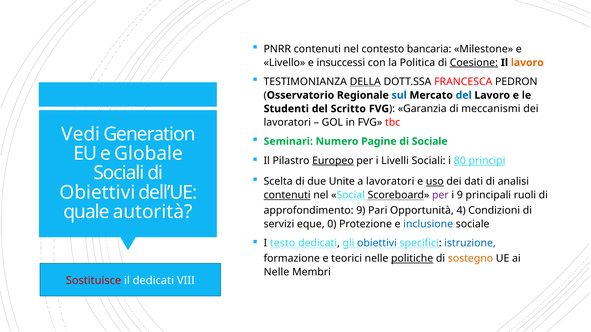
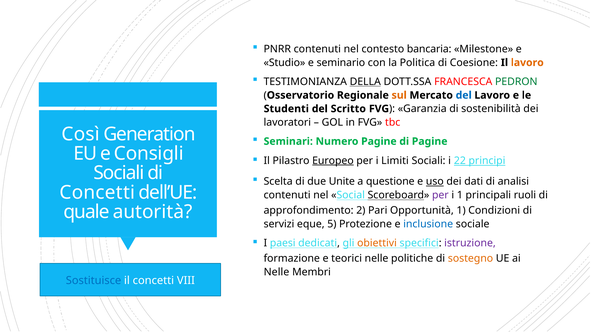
Livello: Livello -> Studio (284, 63)
insuccessi: insuccessi -> seminario (341, 63)
Coesione underline: present -> none (474, 63)
PEDRON colour: black -> green (516, 82)
sul colour: blue -> orange (399, 95)
meccanismi: meccanismi -> sostenibilità (491, 109)
Vedi: Vedi -> Così (81, 134)
di Sociale: Sociale -> Pagine (430, 142)
Globale: Globale -> Consigli (149, 154)
Livelli: Livelli -> Limiti (395, 161)
80: 80 -> 22 (460, 161)
a lavoratori: lavoratori -> questione (390, 182)
Obiettivi: Obiettivi -> Concetti (97, 193)
contenuti underline: present -> none (287, 195)
i 9: 9 -> 1 (460, 195)
approfondimento 9: 9 -> 2 (361, 211)
Opportunità 4: 4 -> 1 (461, 211)
0: 0 -> 5 (332, 224)
testo: testo -> paesi (283, 243)
obiettivi colour: blue -> orange (377, 243)
istruzione colour: blue -> purple (470, 243)
politiche underline: present -> none (412, 259)
Sostituisce colour: red -> blue (94, 281)
il dedicati: dedicati -> concetti (153, 281)
